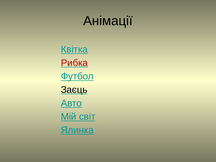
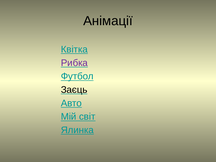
Рибка colour: red -> purple (74, 63)
